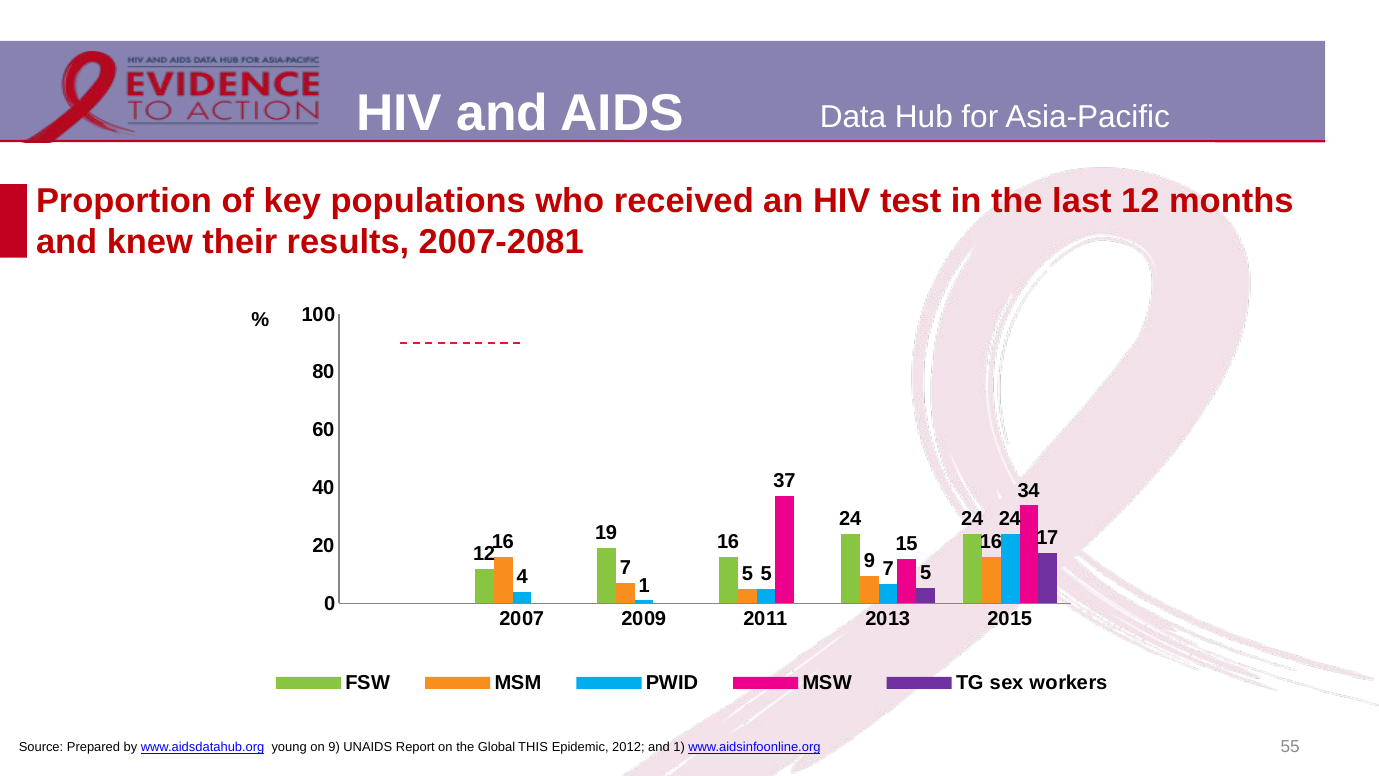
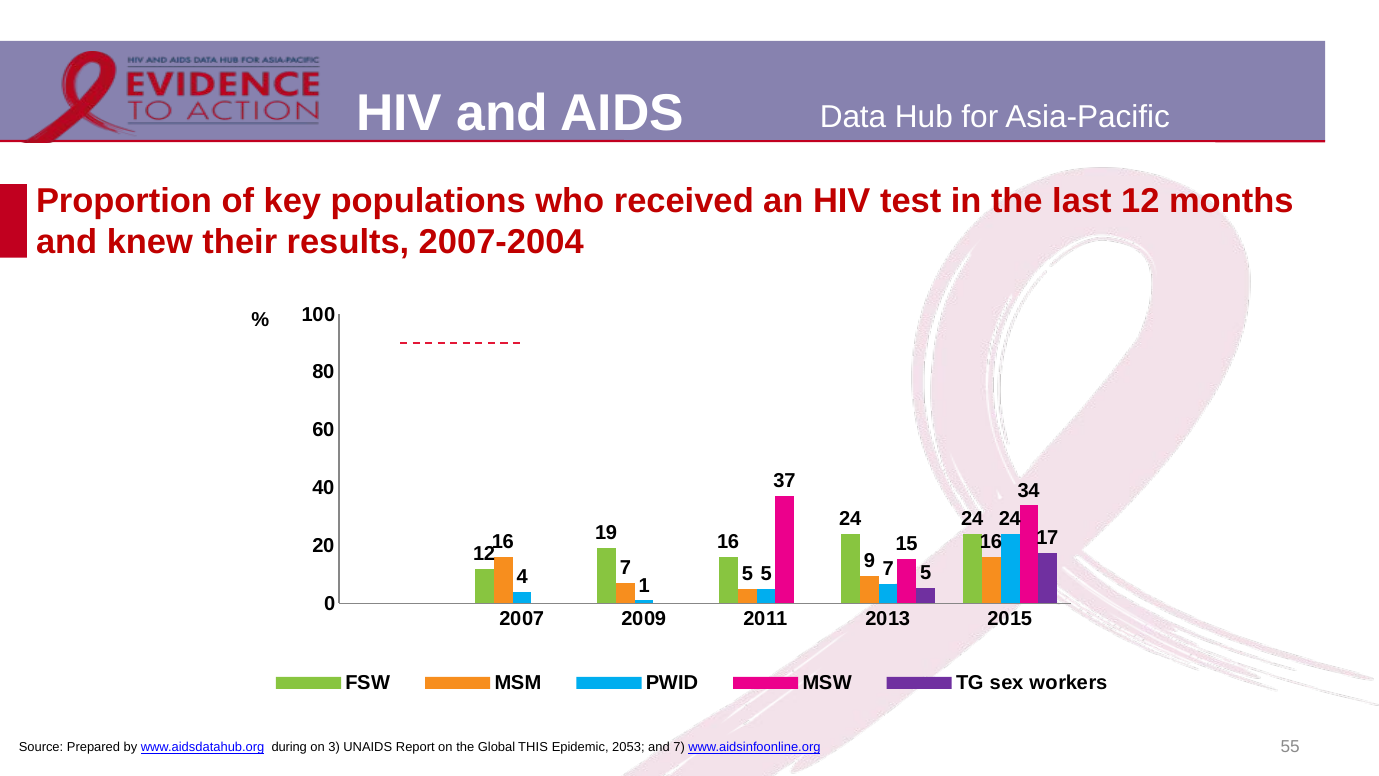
2007-2081: 2007-2081 -> 2007-2004 (501, 242)
young: young -> during (289, 747)
on 9: 9 -> 3 (334, 747)
2012: 2012 -> 2053 (628, 747)
and 1: 1 -> 7 (679, 747)
